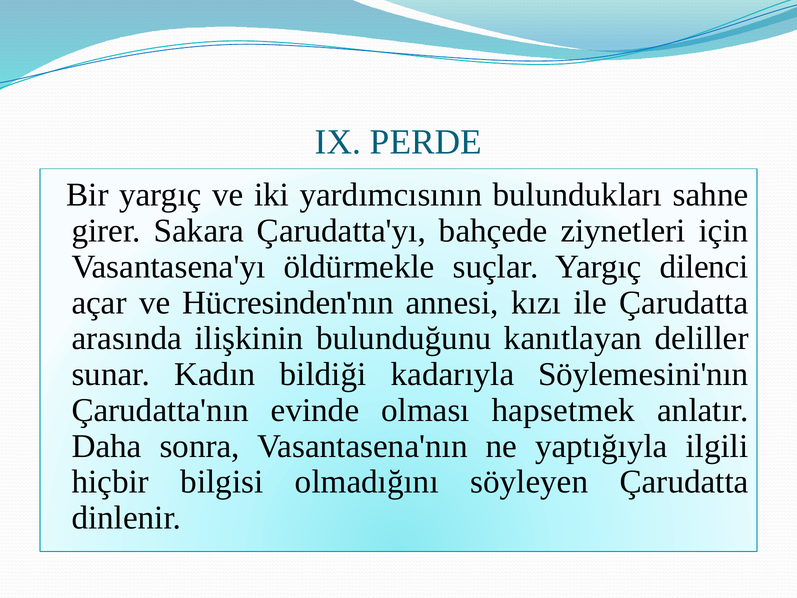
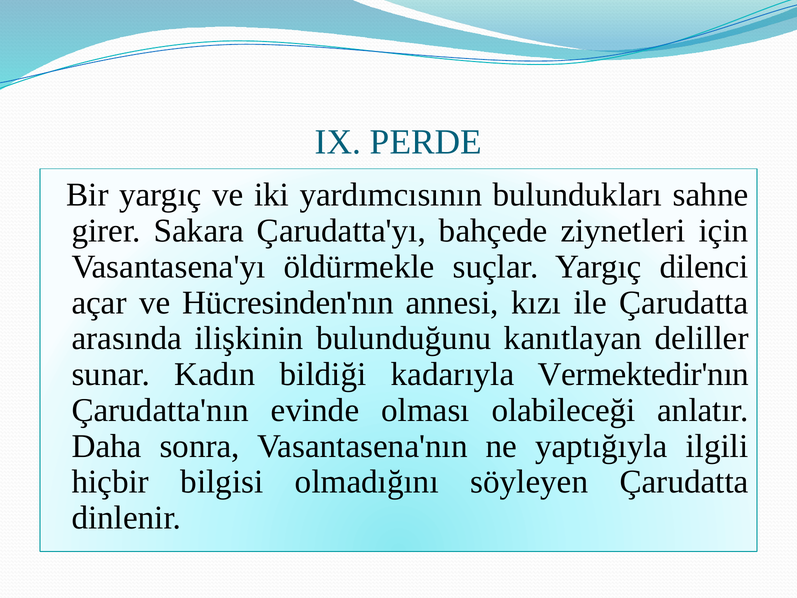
Söylemesini'nın: Söylemesini'nın -> Vermektedir'nın (643, 374)
hapsetmek: hapsetmek -> olabileceği (563, 410)
